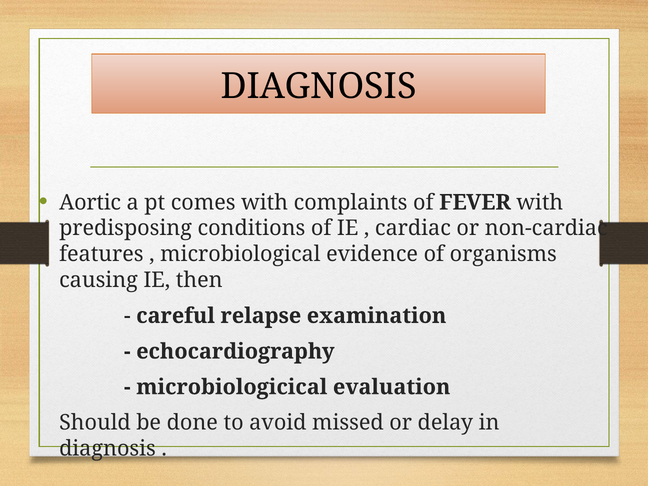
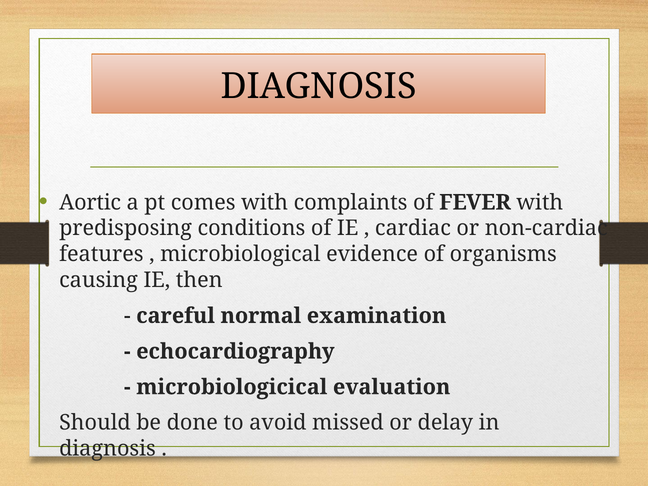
relapse: relapse -> normal (261, 316)
